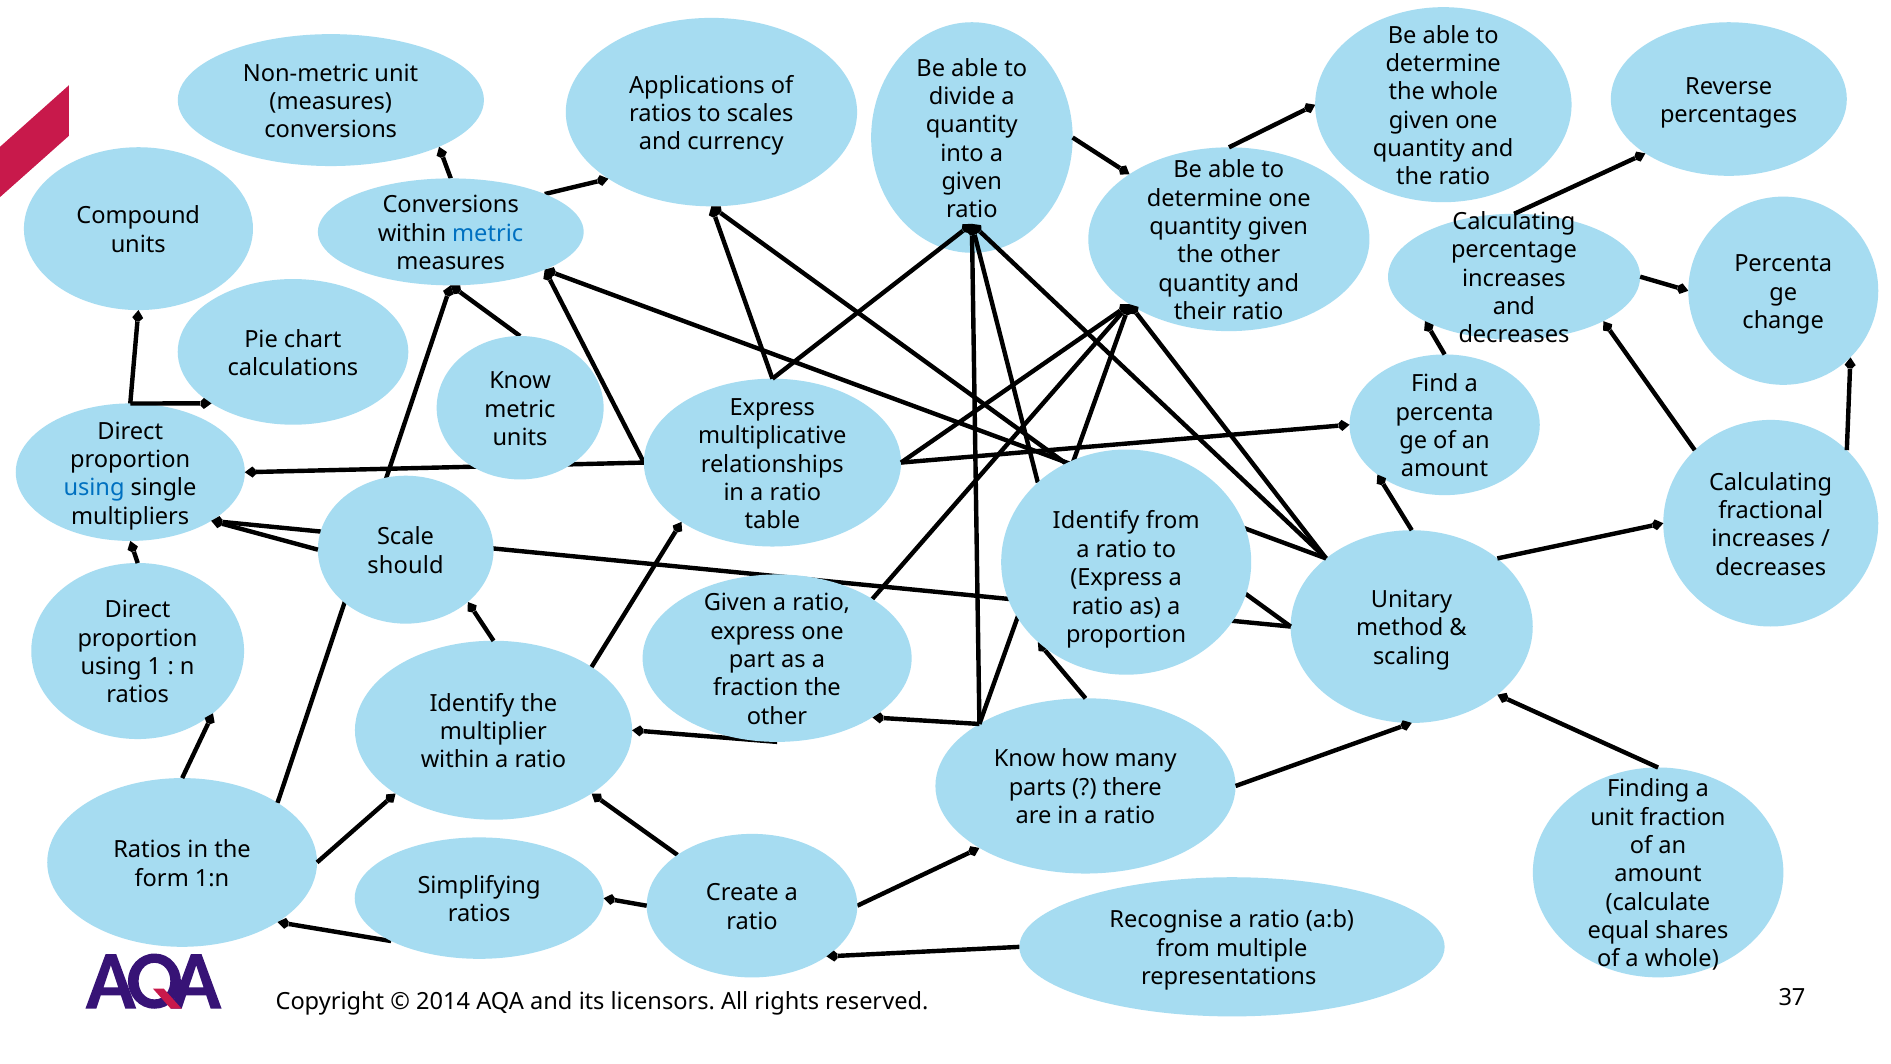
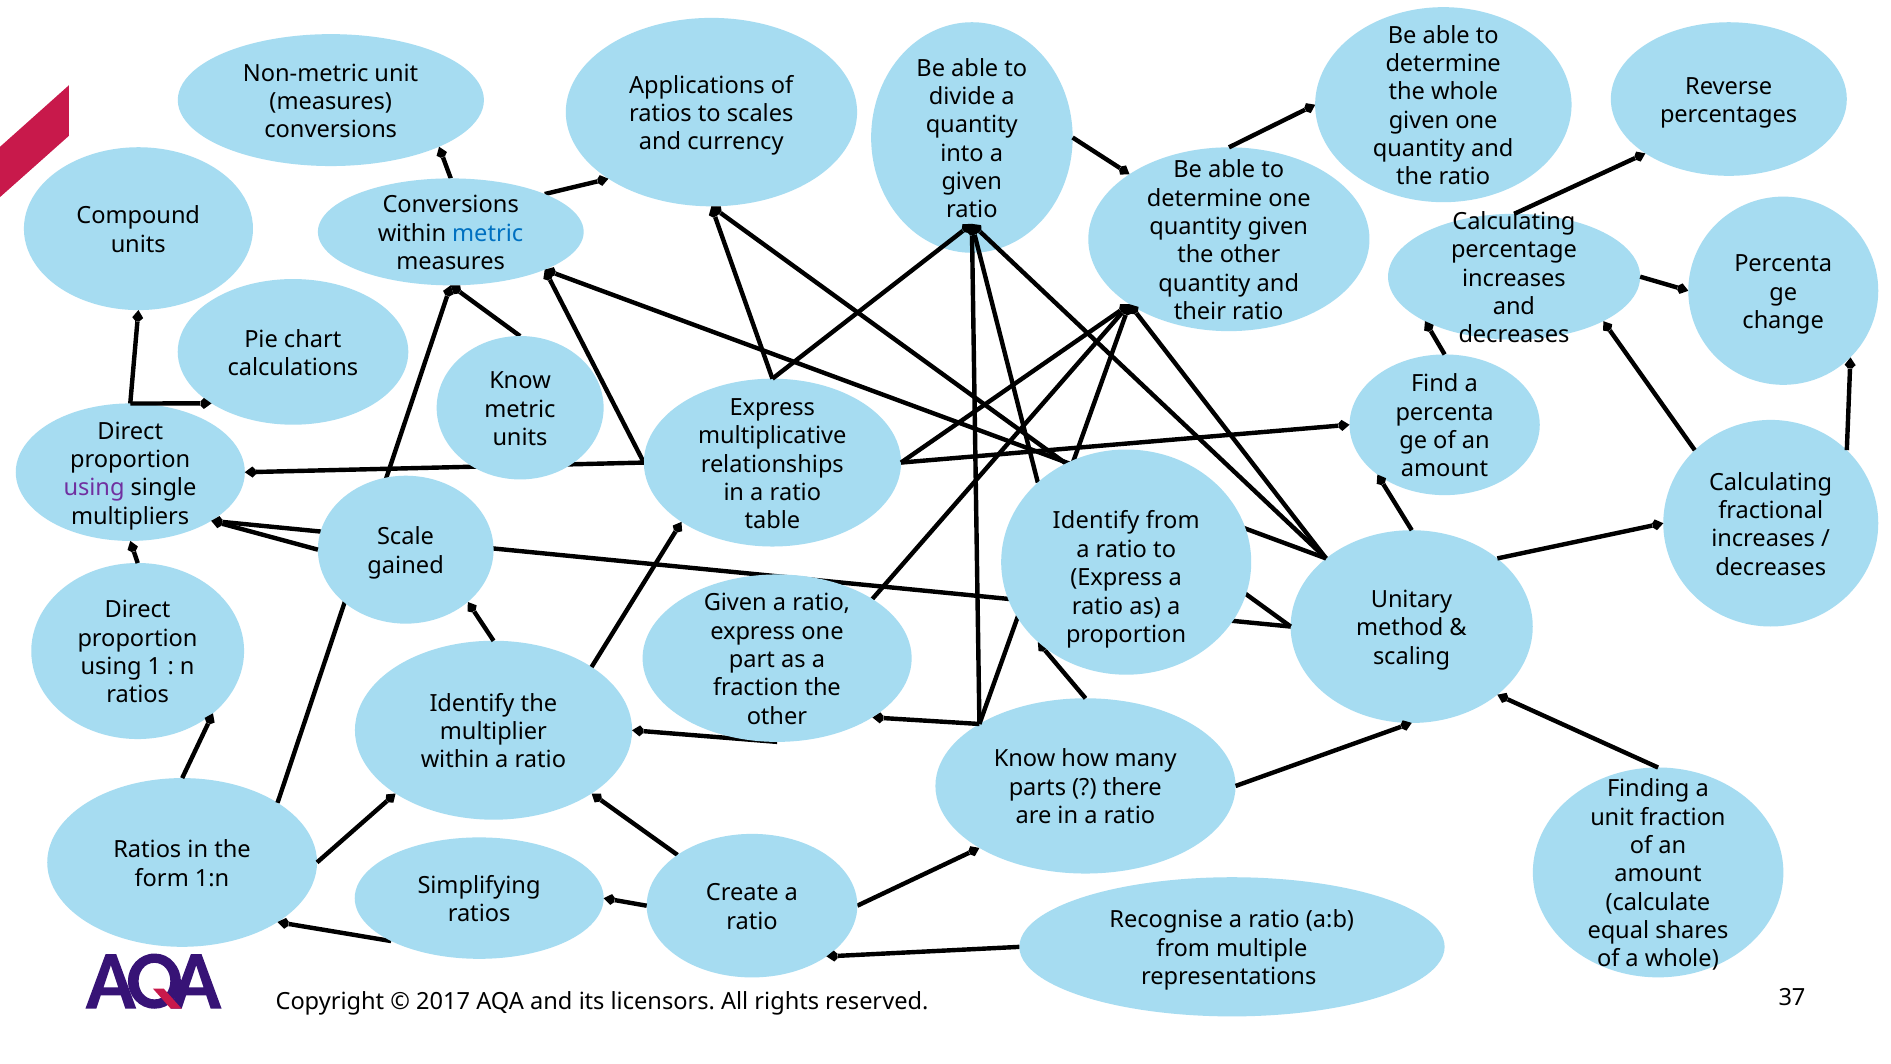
using colour: blue -> purple (94, 488)
should: should -> gained (406, 565)
2014: 2014 -> 2017 (443, 1001)
